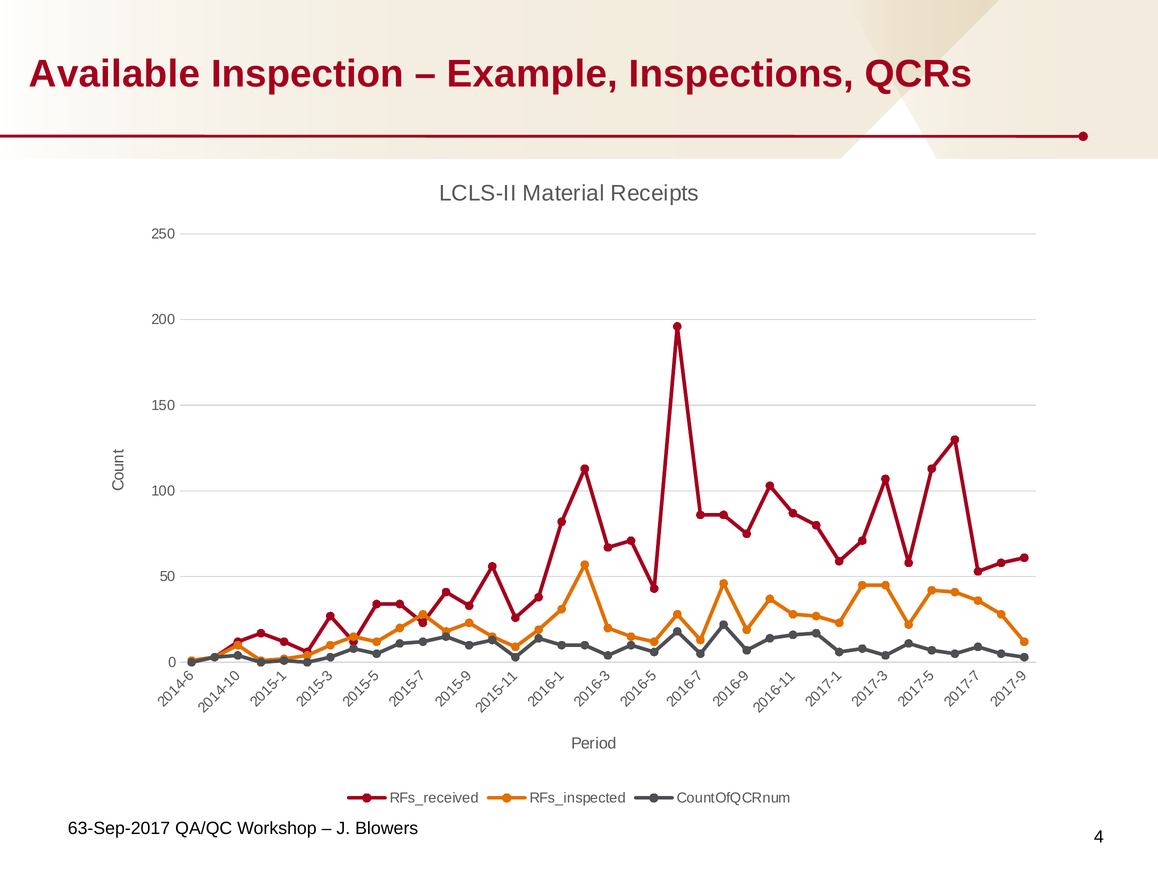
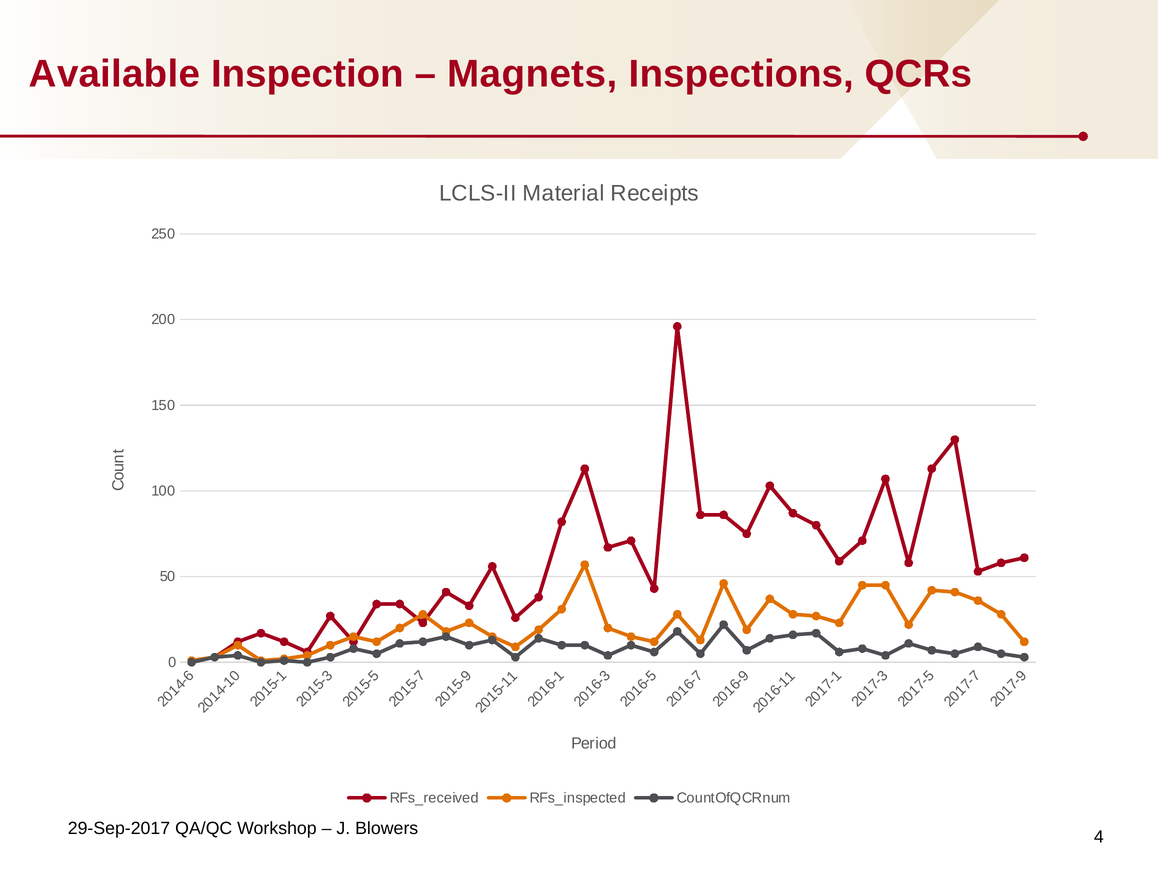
Example: Example -> Magnets (532, 74)
63-Sep-2017: 63-Sep-2017 -> 29-Sep-2017 (119, 828)
